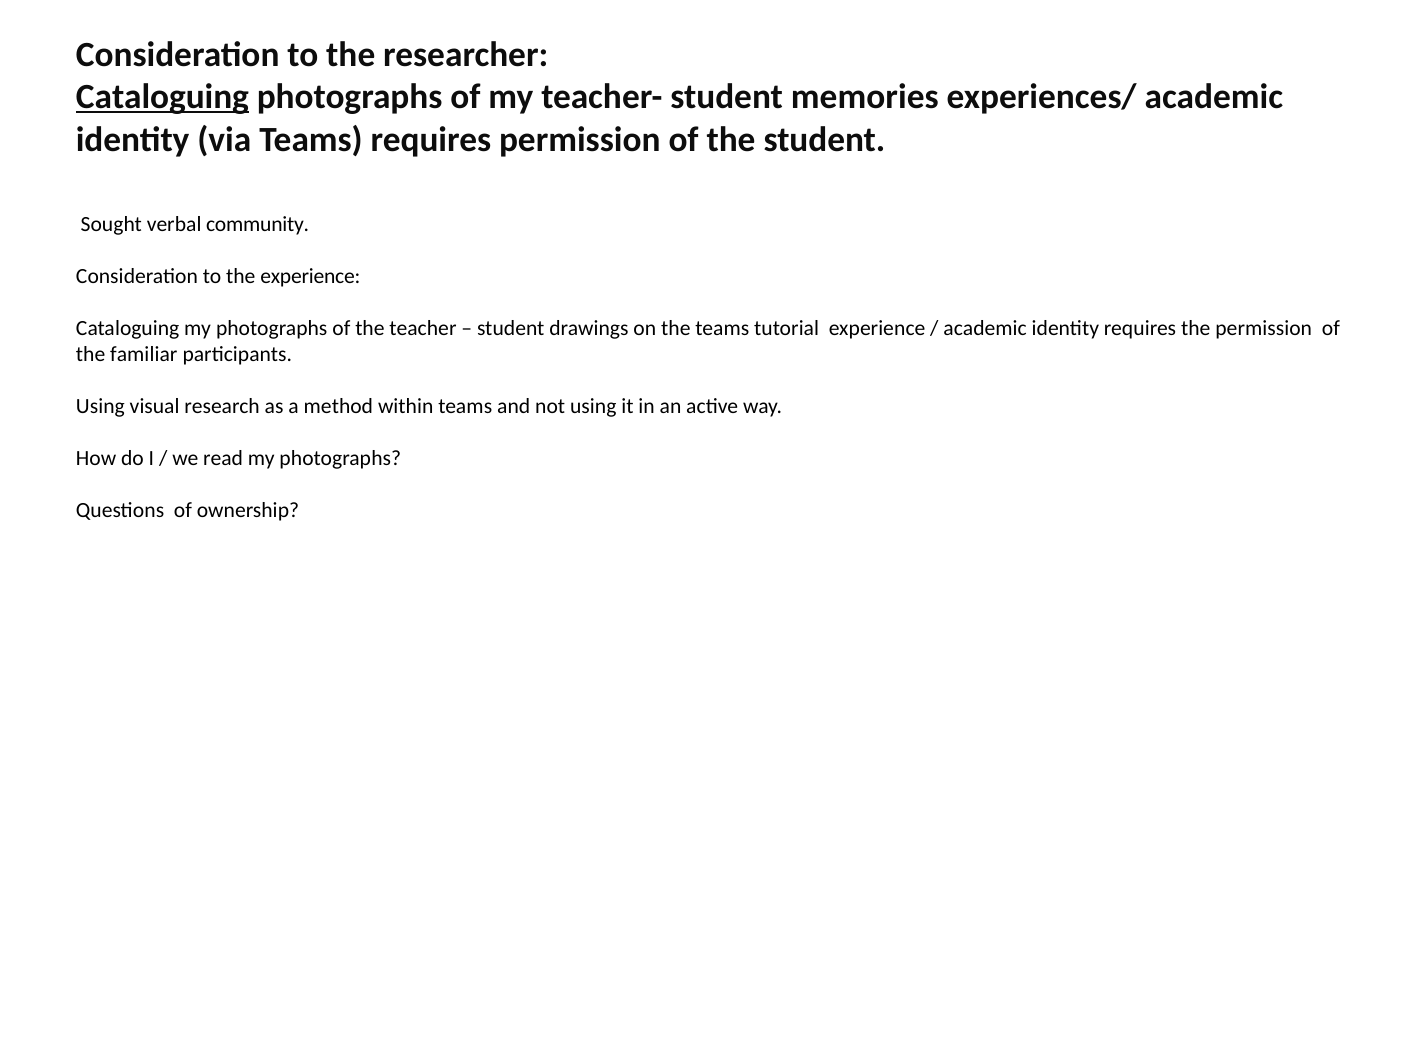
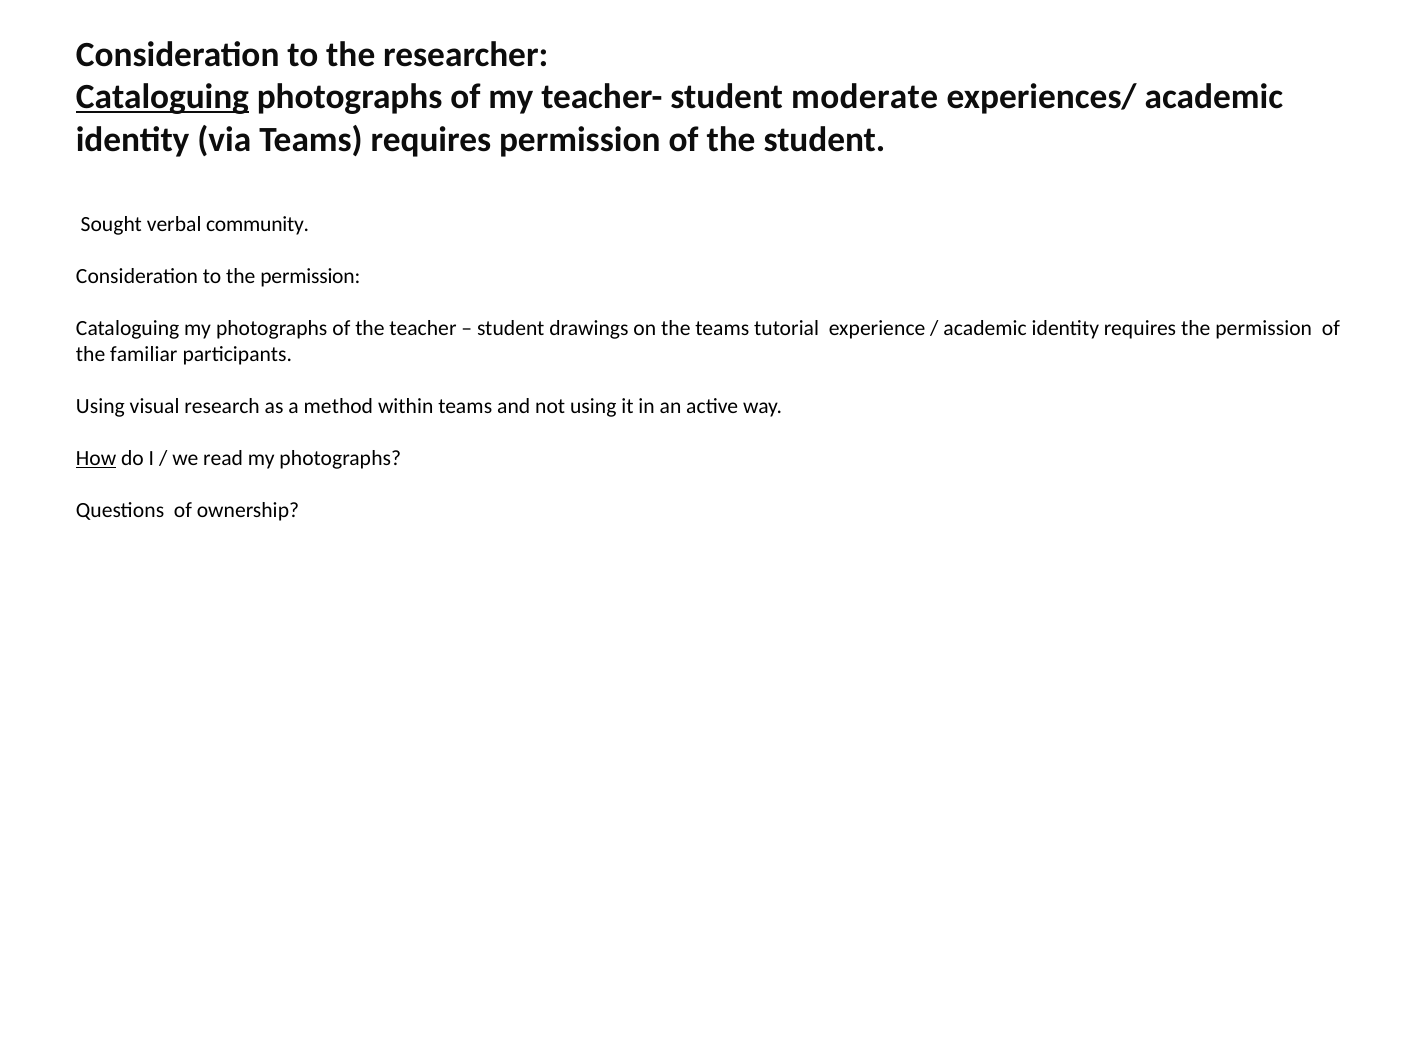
memories: memories -> moderate (865, 97)
to the experience: experience -> permission (310, 277)
How underline: none -> present (96, 458)
